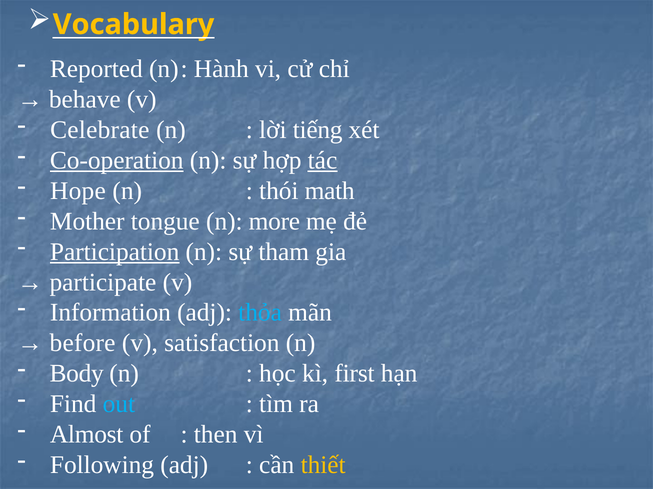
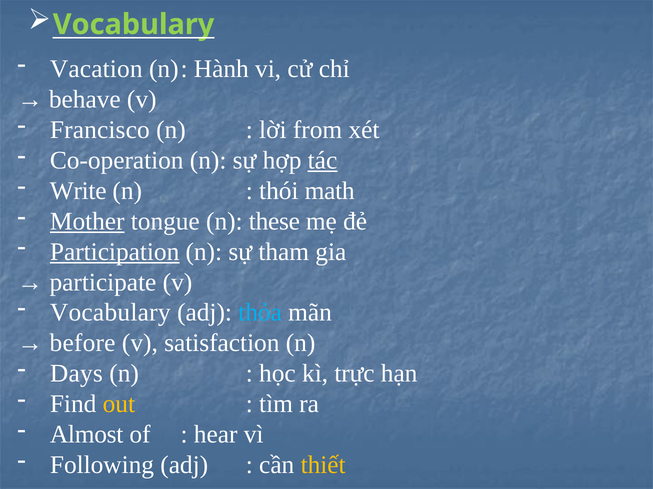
Vocabulary colour: yellow -> light green (133, 25)
Reported: Reported -> Vacation (96, 69)
Celebrate: Celebrate -> Francisco (100, 130)
tiếng: tiếng -> from (318, 130)
Co-operation underline: present -> none (117, 161)
Hope: Hope -> Write (78, 191)
Mother underline: none -> present (87, 222)
more: more -> these (274, 222)
Information: Information -> Vocabulary (110, 313)
Body: Body -> Days (76, 374)
first: first -> trực (355, 374)
out colour: light blue -> yellow (119, 405)
then: then -> hear (216, 435)
